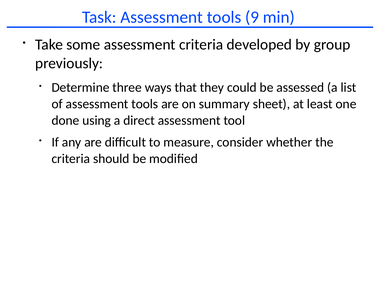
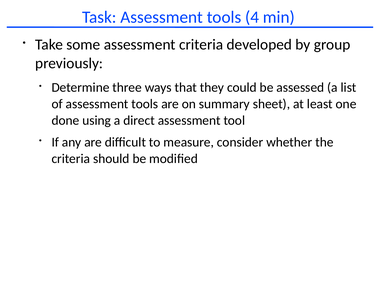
9: 9 -> 4 (252, 17)
